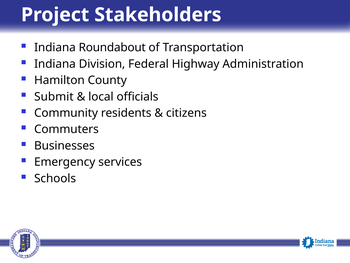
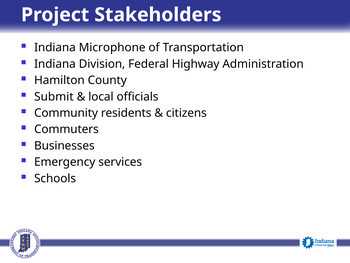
Roundabout: Roundabout -> Microphone (112, 47)
